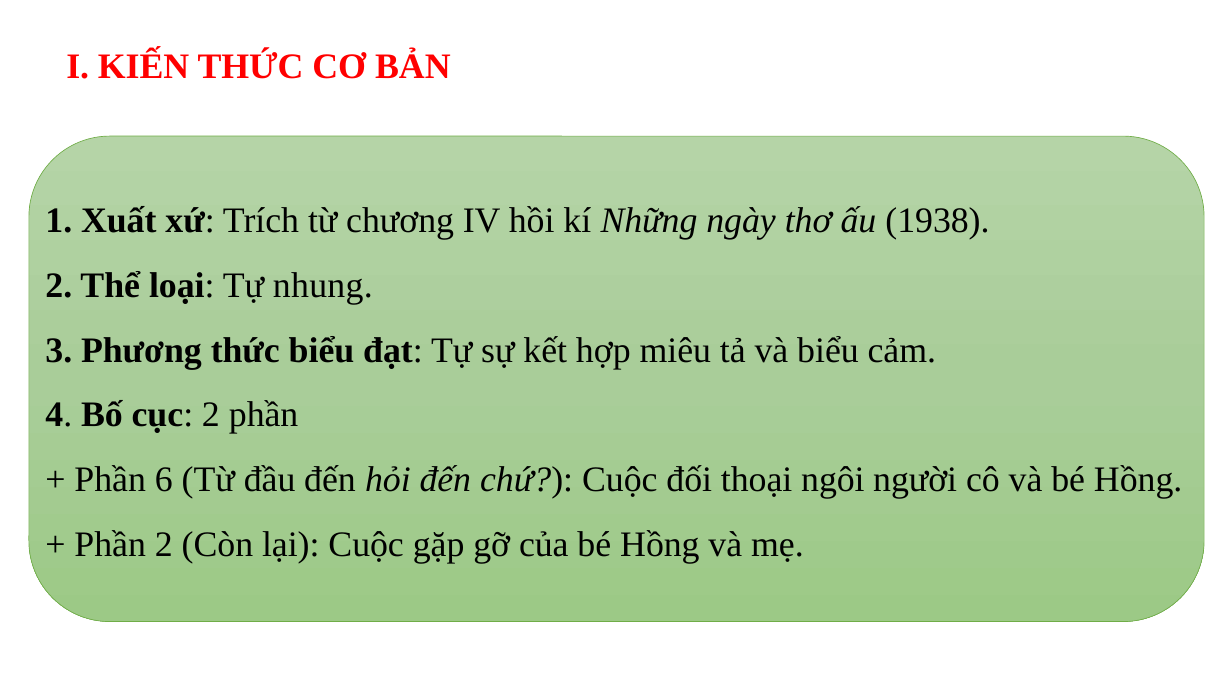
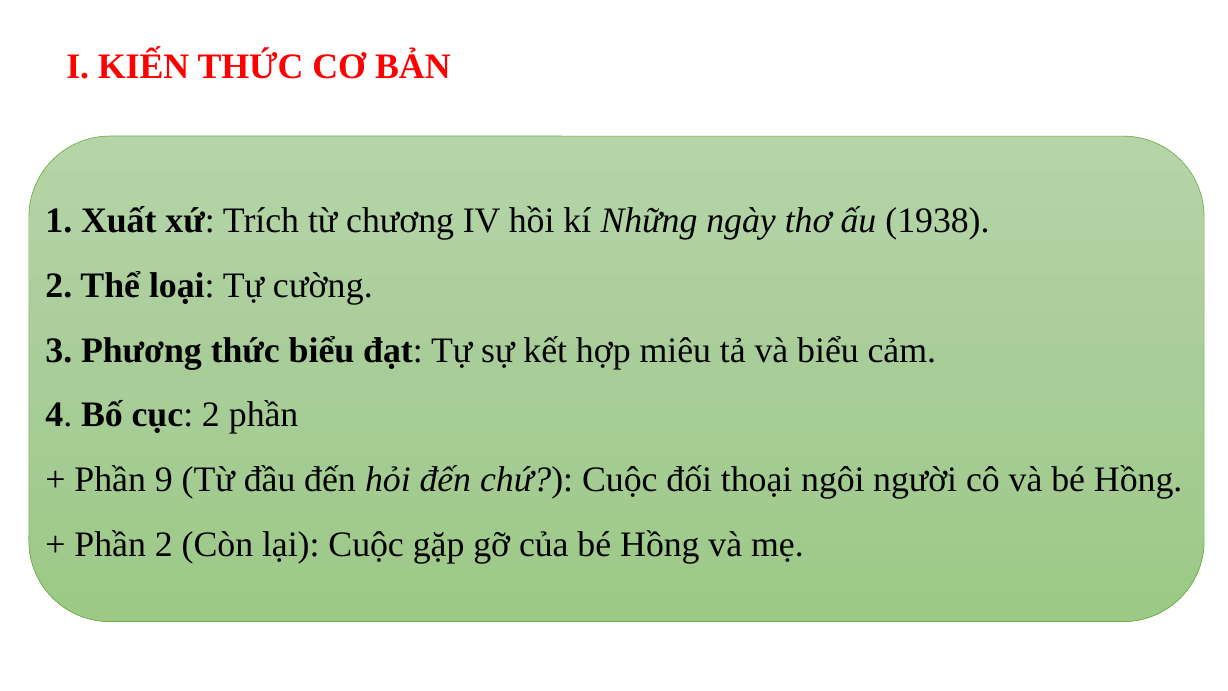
nhung: nhung -> cường (323, 285)
6: 6 -> 9 (164, 480)
